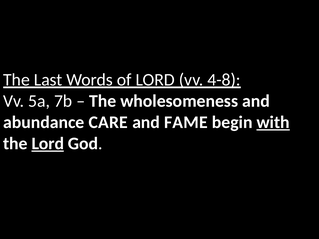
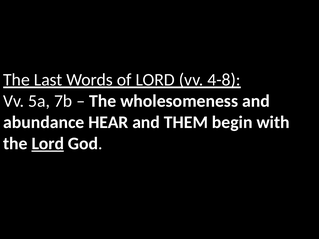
CARE: CARE -> HEAR (108, 122)
FAME: FAME -> THEM (186, 122)
with underline: present -> none (273, 122)
